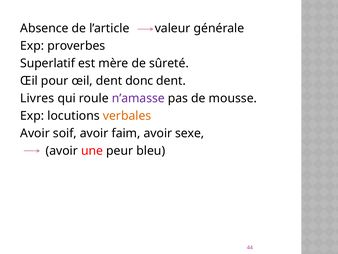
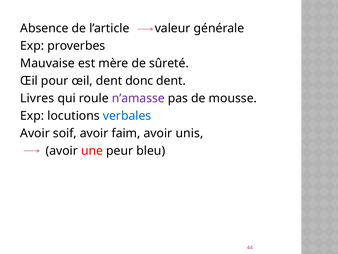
Superlatif: Superlatif -> Mauvaise (48, 63)
verbales colour: orange -> blue (127, 116)
sexe: sexe -> unis (189, 133)
